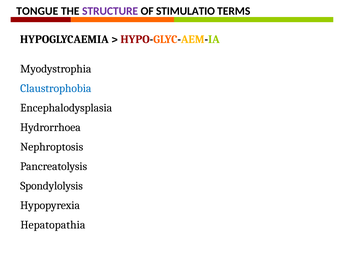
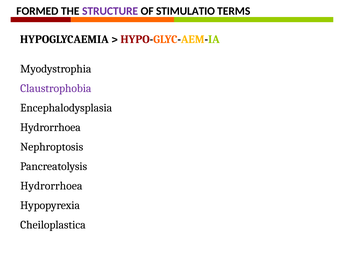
TONGUE: TONGUE -> FORMED (37, 11)
Claustrophobia colour: blue -> purple (56, 88)
Spondylolysis: Spondylolysis -> Hydrorrhoea (51, 186)
Hepatopathia: Hepatopathia -> Cheiloplastica (53, 225)
